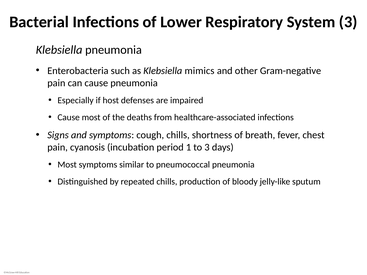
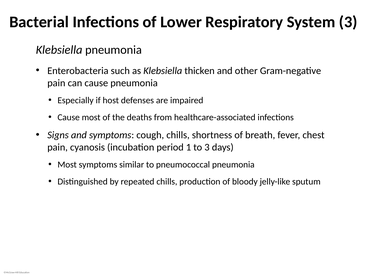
mimics: mimics -> thicken (200, 71)
